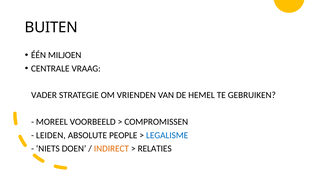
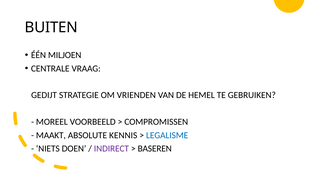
VADER: VADER -> GEDIJT (44, 95)
LEIDEN: LEIDEN -> MAAKT (51, 135)
PEOPLE: PEOPLE -> KENNIS (123, 135)
INDIRECT colour: orange -> purple (111, 149)
RELATIES: RELATIES -> BASEREN (155, 149)
